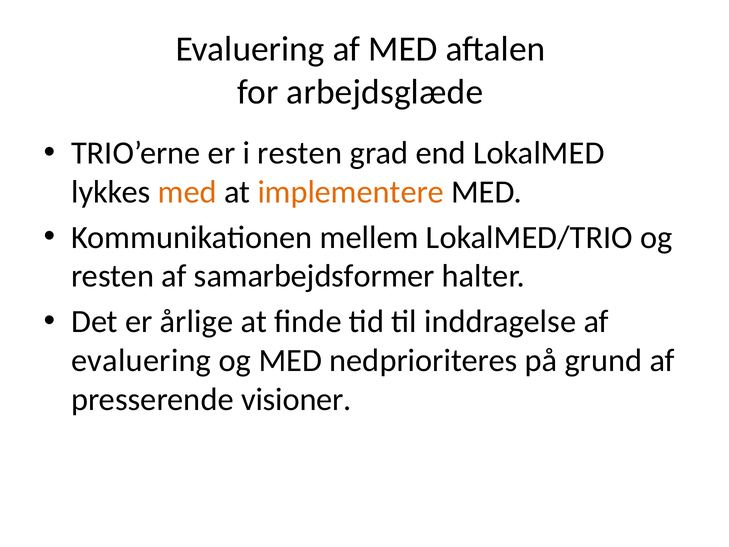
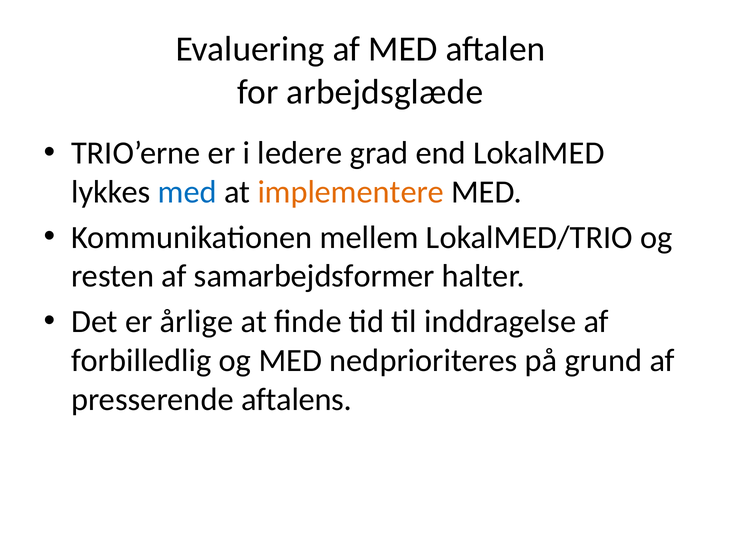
i resten: resten -> ledere (300, 153)
med colour: orange -> blue (187, 192)
evaluering: evaluering -> forbilledlig (141, 360)
visioner: visioner -> aftalens (296, 399)
